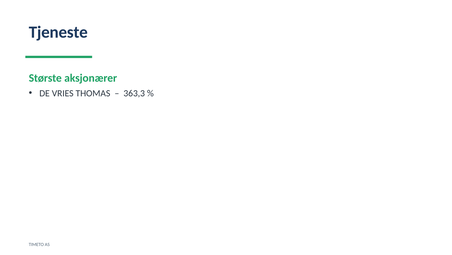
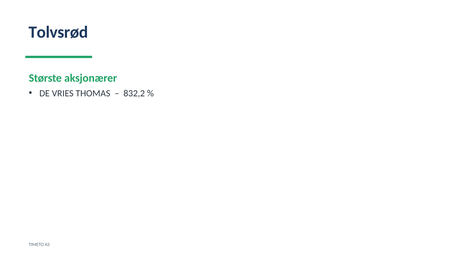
Tjeneste: Tjeneste -> Tolvsrød (58, 32)
363,3: 363,3 -> 832,2 (134, 93)
